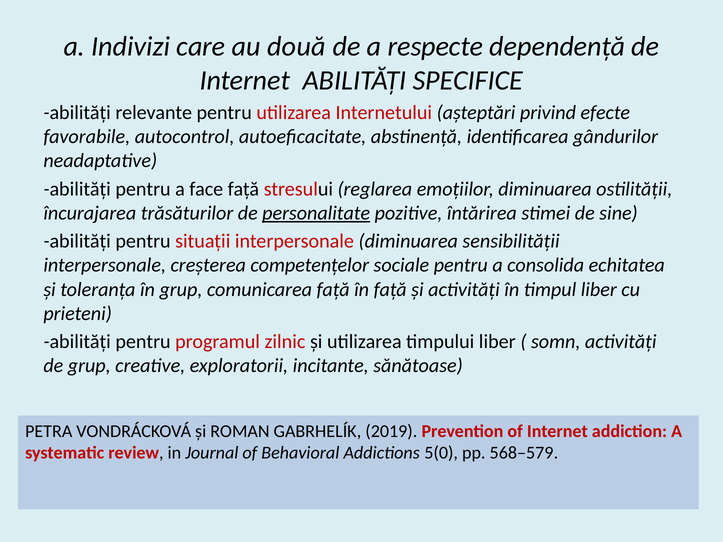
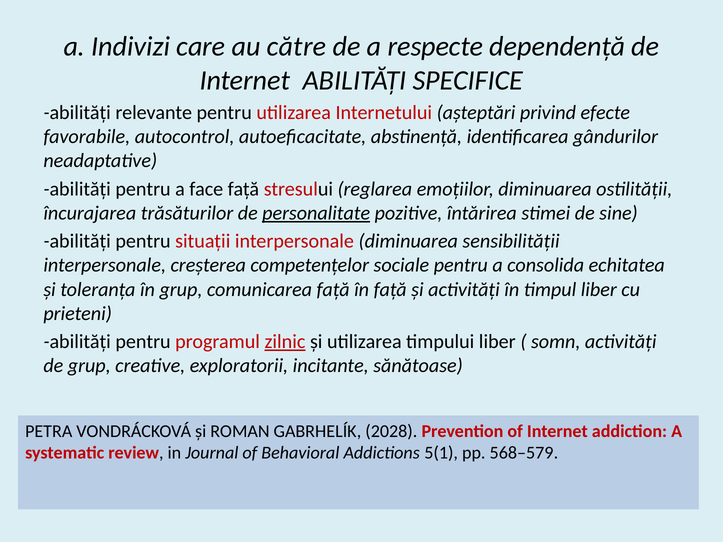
două: două -> către (297, 47)
zilnic underline: none -> present (285, 342)
2019: 2019 -> 2028 (391, 431)
5(0: 5(0 -> 5(1 (441, 453)
